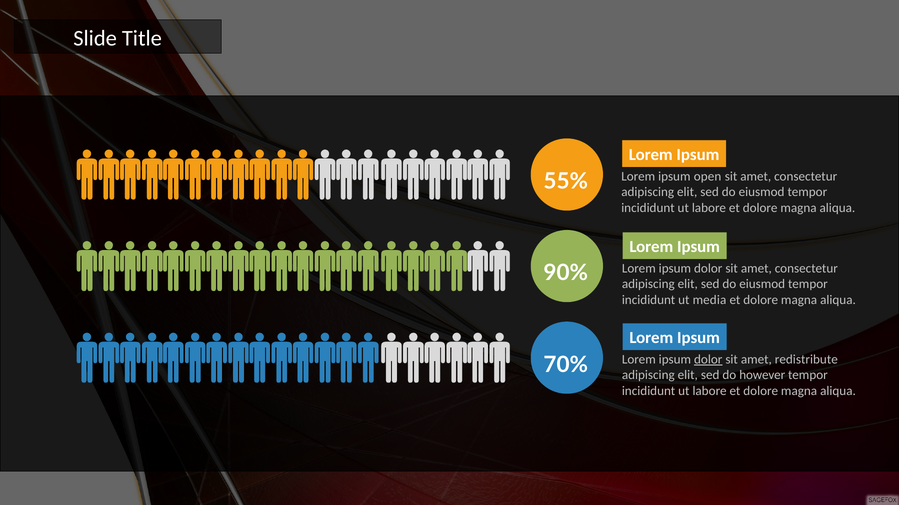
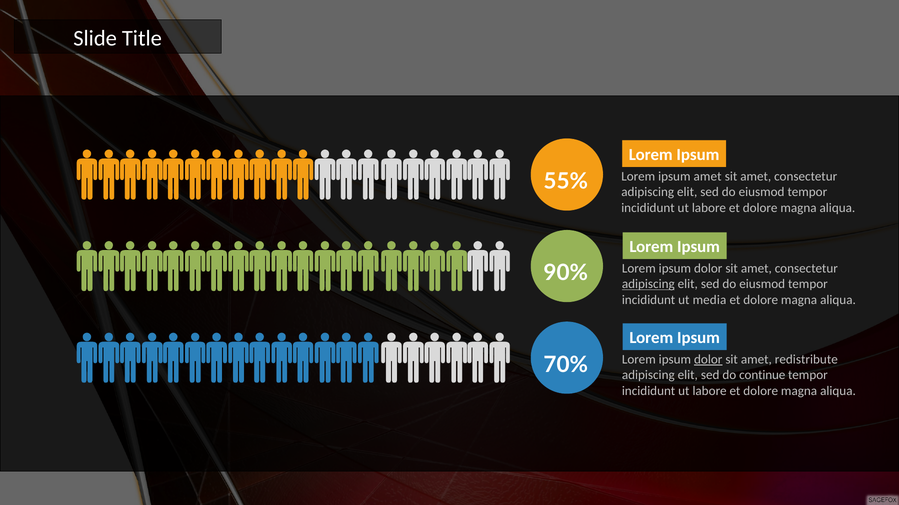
ipsum open: open -> amet (708, 177)
adipiscing underline: none -> present (648, 285)
however: however -> continue (762, 376)
